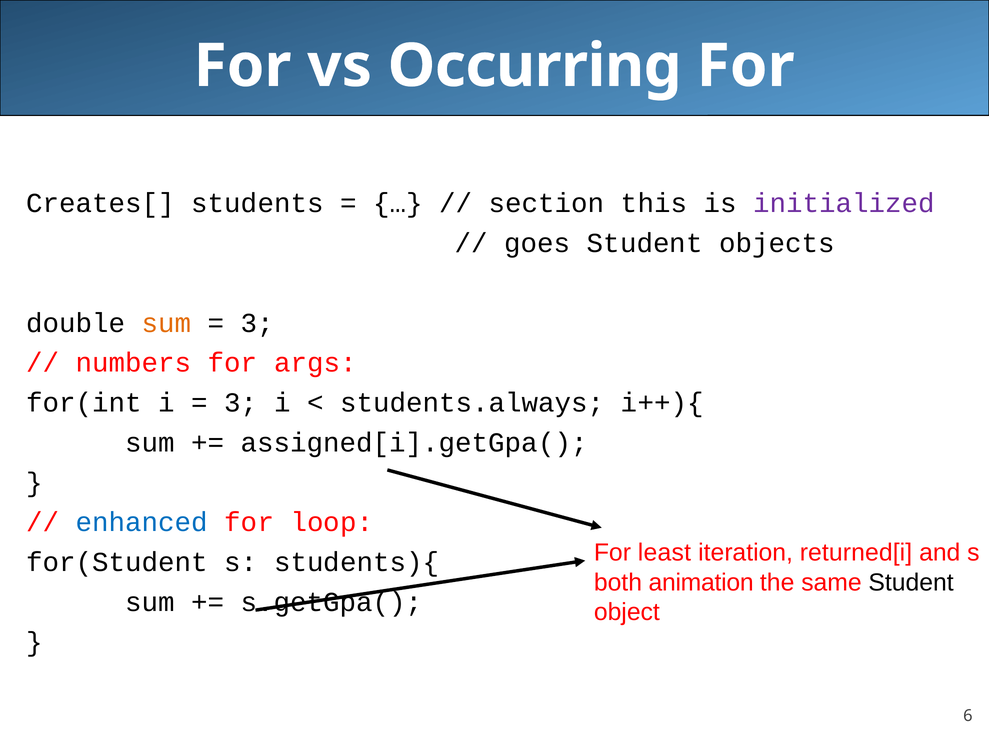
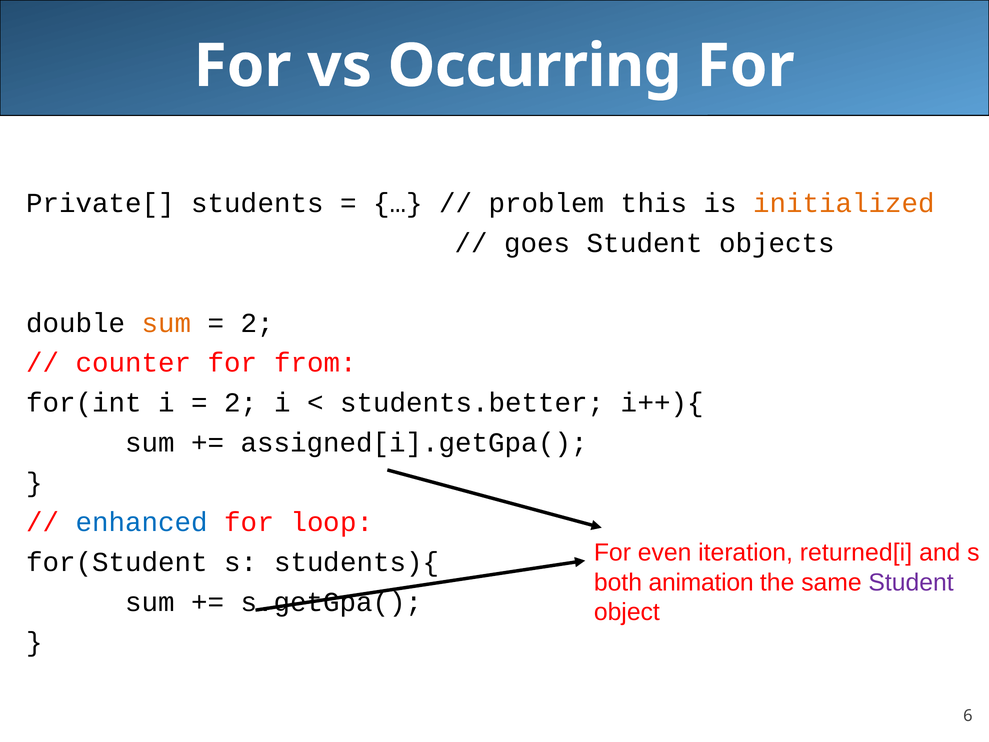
Creates[: Creates[ -> Private[ (100, 203)
section: section -> problem (547, 203)
initialized colour: purple -> orange (844, 203)
3: 3 -> 2 (257, 323)
numbers: numbers -> counter (133, 363)
args: args -> from (315, 363)
3: 3 -> 2 (241, 403)
students.always: students.always -> students.better (472, 403)
least: least -> even (665, 553)
Student colour: black -> purple (911, 582)
